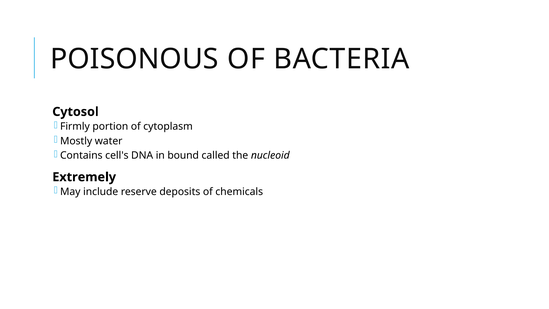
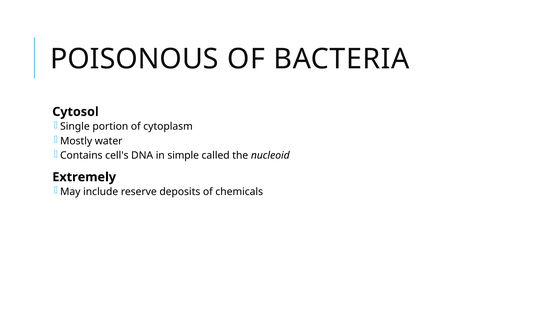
Firmly: Firmly -> Single (75, 126)
bound: bound -> simple (183, 155)
